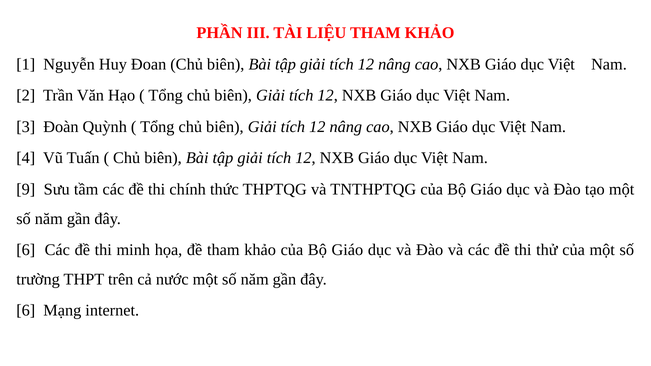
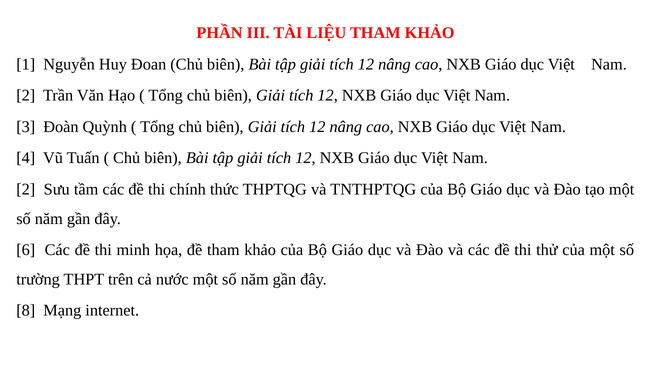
9: 9 -> 2 (26, 190)
6: 6 -> 8 (26, 311)
